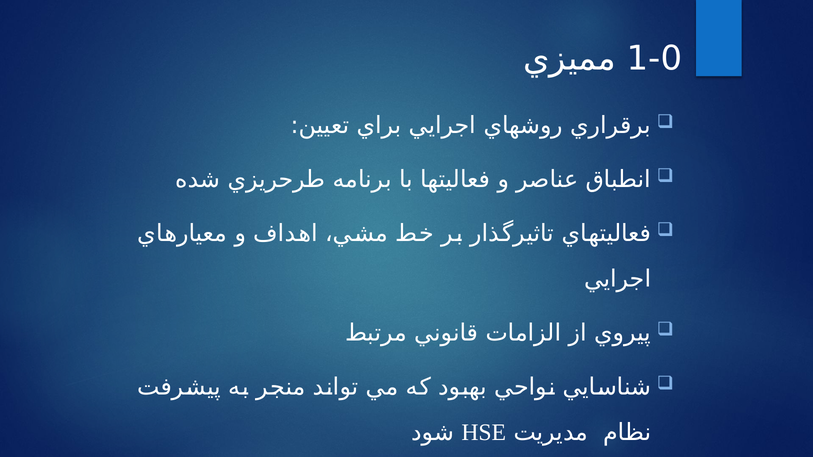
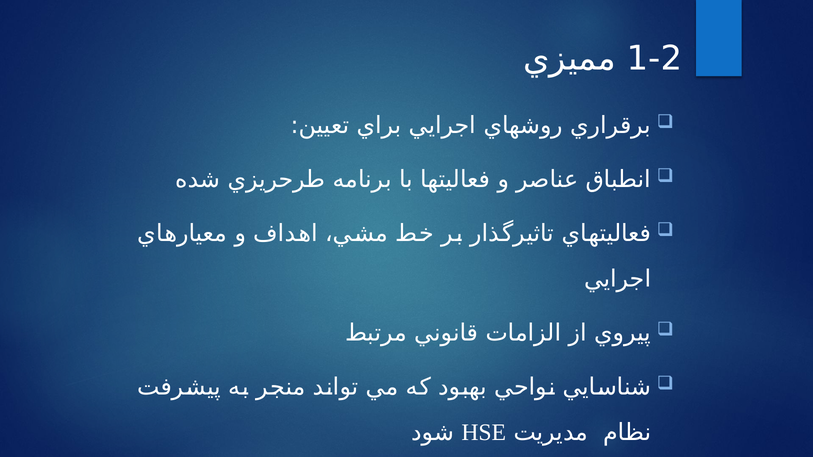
1-0: 1-0 -> 1-2 (654, 59)
